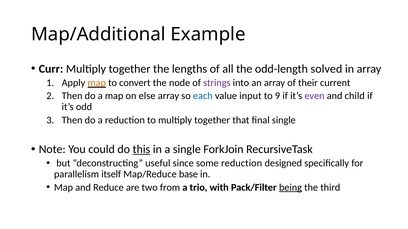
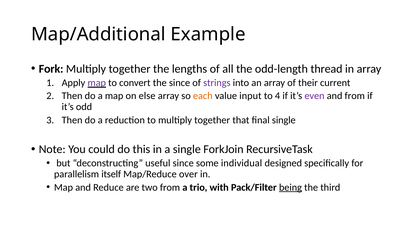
Curr: Curr -> Fork (51, 69)
solved: solved -> thread (326, 69)
map colour: orange -> purple (97, 83)
the node: node -> since (180, 83)
each colour: blue -> orange (203, 96)
9: 9 -> 4 (278, 96)
and child: child -> from (355, 96)
this underline: present -> none (141, 150)
some reduction: reduction -> individual (242, 164)
base: base -> over (188, 175)
